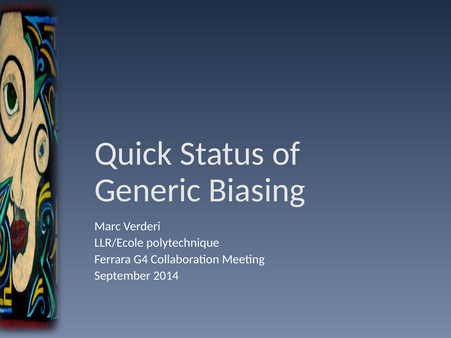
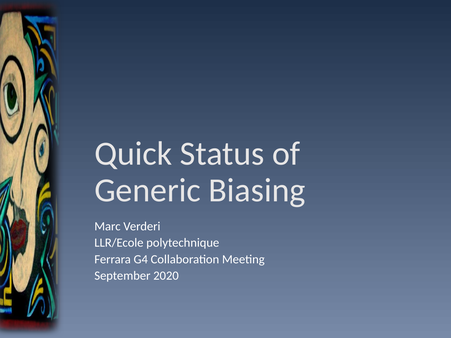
2014: 2014 -> 2020 (166, 276)
